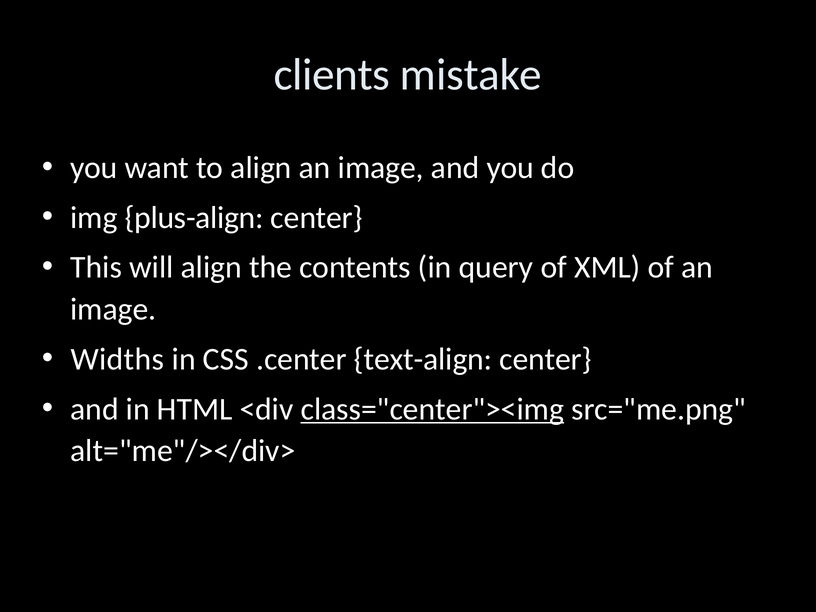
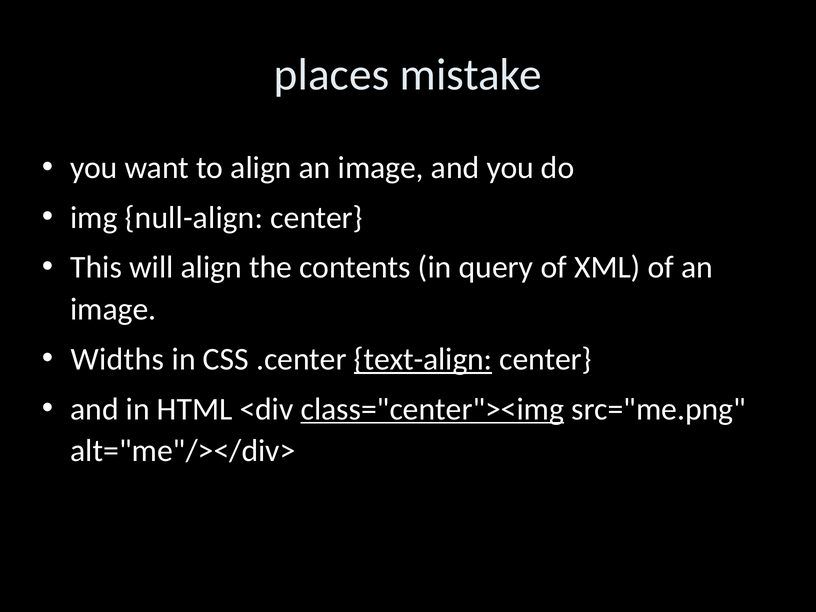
clients: clients -> places (332, 75)
plus-align: plus-align -> null-align (194, 218)
text-align underline: none -> present (423, 359)
